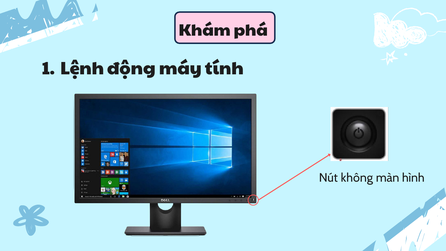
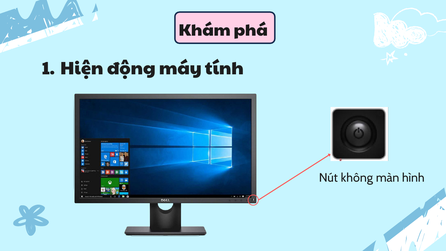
Lệnh: Lệnh -> Hiện (82, 68)
